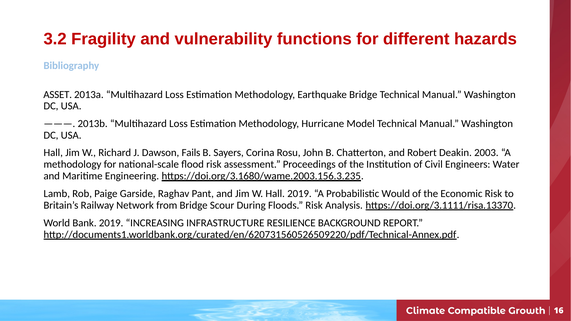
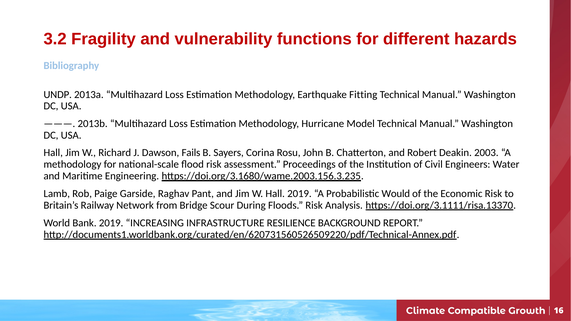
ASSET: ASSET -> UNDP (58, 95)
Earthquake Bridge: Bridge -> Fitting (363, 95)
